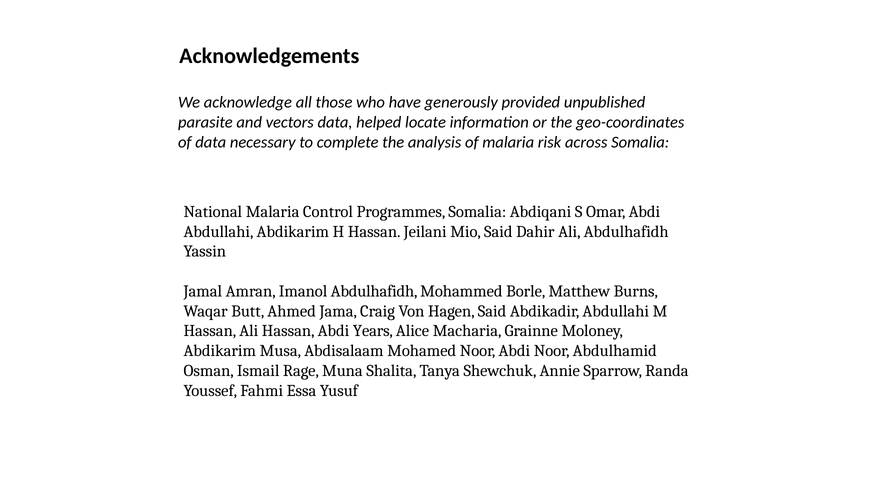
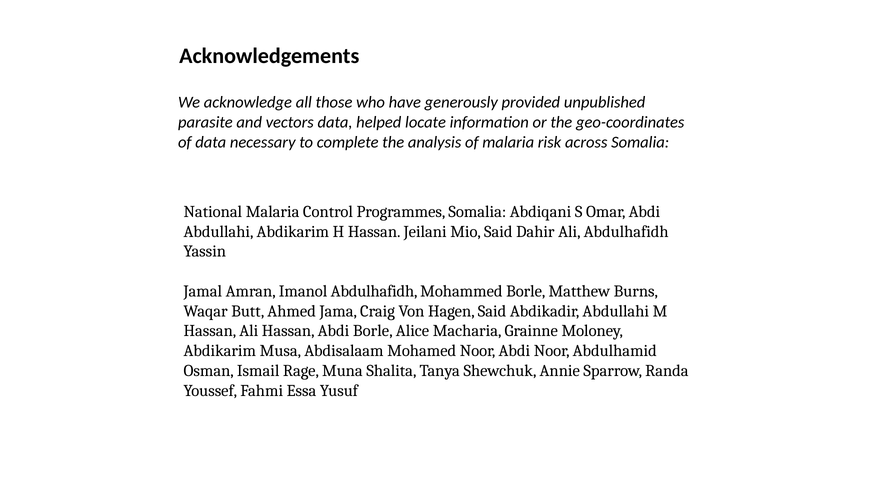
Abdi Years: Years -> Borle (373, 331)
